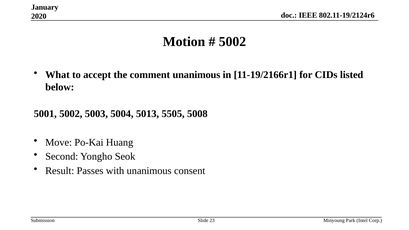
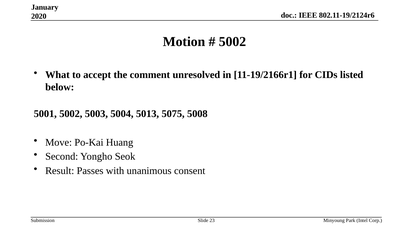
comment unanimous: unanimous -> unresolved (196, 75)
5505: 5505 -> 5075 (173, 114)
